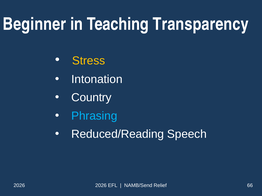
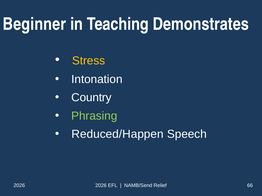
Transparency: Transparency -> Demonstrates (201, 24)
Phrasing colour: light blue -> light green (94, 116)
Reduced/Reading: Reduced/Reading -> Reduced/Happen (118, 134)
